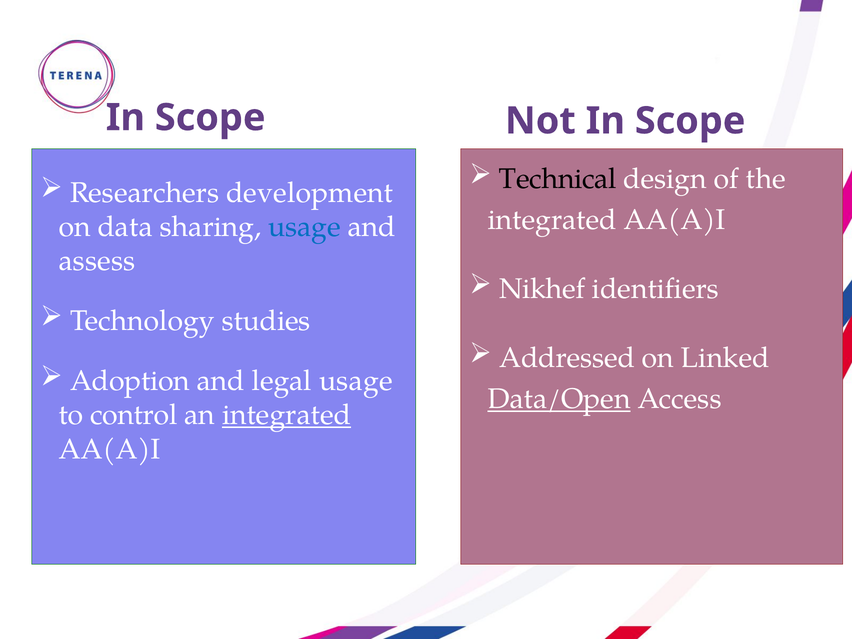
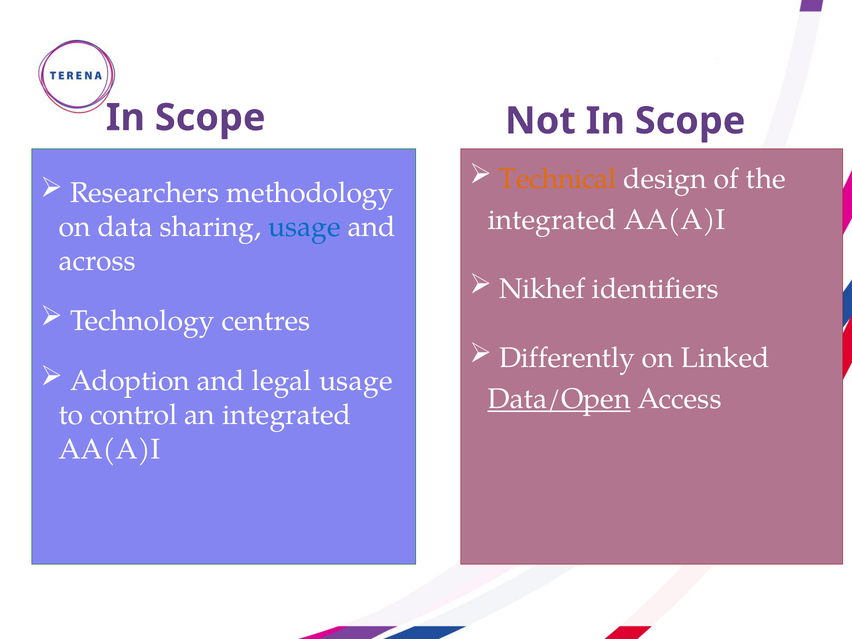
Technical colour: black -> orange (558, 179)
development: development -> methodology (310, 193)
assess: assess -> across (97, 261)
studies: studies -> centres (266, 321)
Addressed: Addressed -> Differently (567, 358)
integrated underline: present -> none (287, 415)
